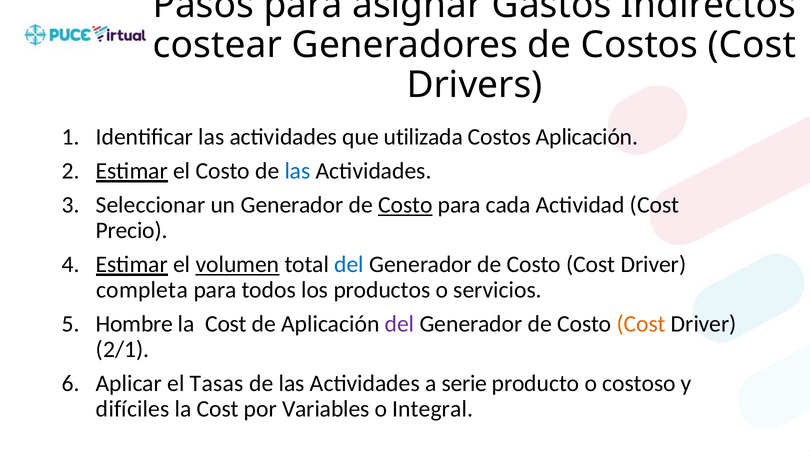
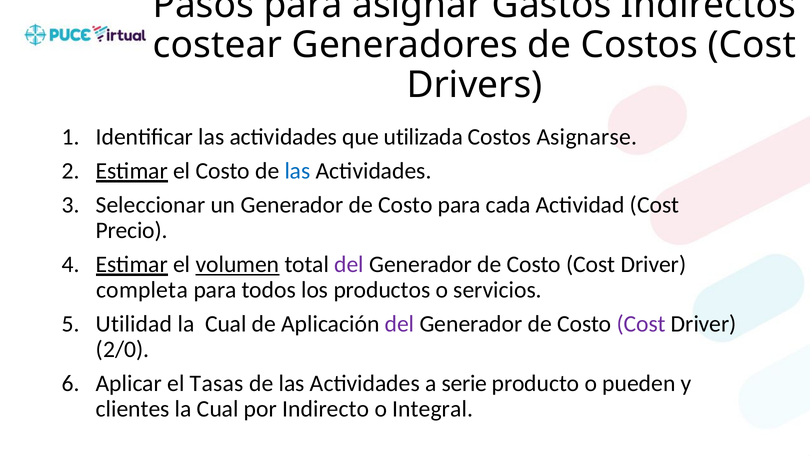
Costos Aplicación: Aplicación -> Asignarse (587, 137)
Costo underline: present -> none (405, 205)
del colour: blue -> purple (349, 264)
Hombre: Hombre -> Utilidad (134, 324)
Cost: Cost -> Cual (226, 324)
Cost colour: orange -> purple (641, 324)
2/1: 2/1 -> 2/0 (123, 349)
costoso: costoso -> pueden (639, 383)
difíciles: difíciles -> clientes (133, 409)
Cost: Cost -> Cual (218, 409)
Variables: Variables -> Indirecto (326, 409)
